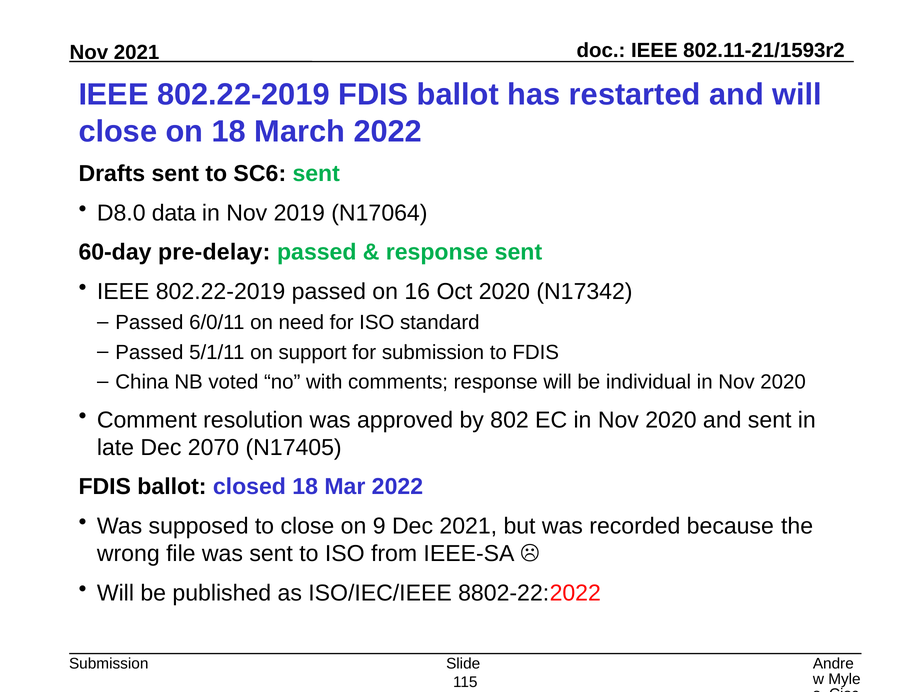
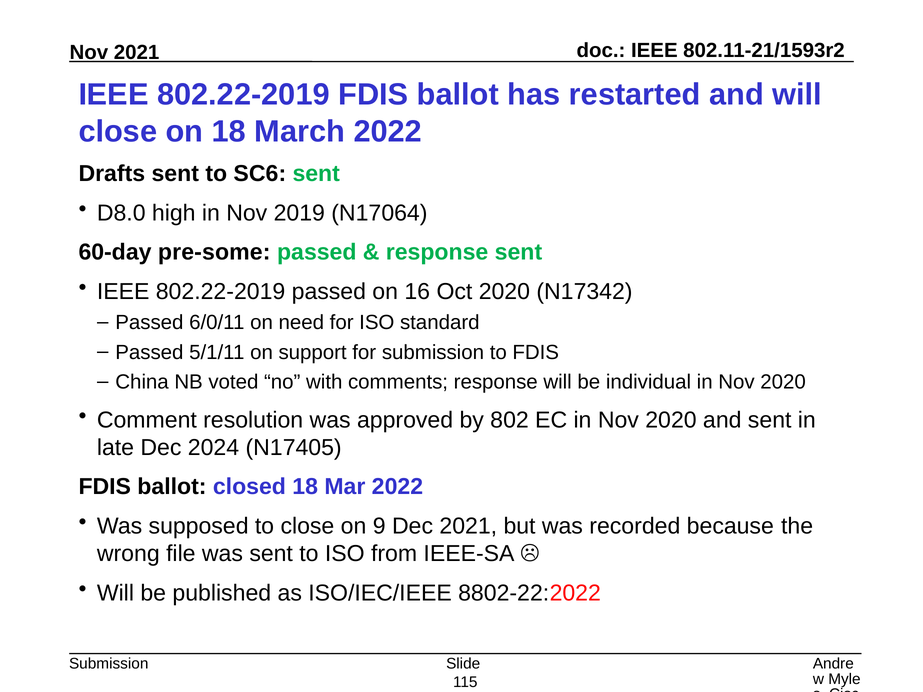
data: data -> high (174, 213)
pre-delay: pre-delay -> pre-some (214, 252)
2070: 2070 -> 2024 (213, 448)
